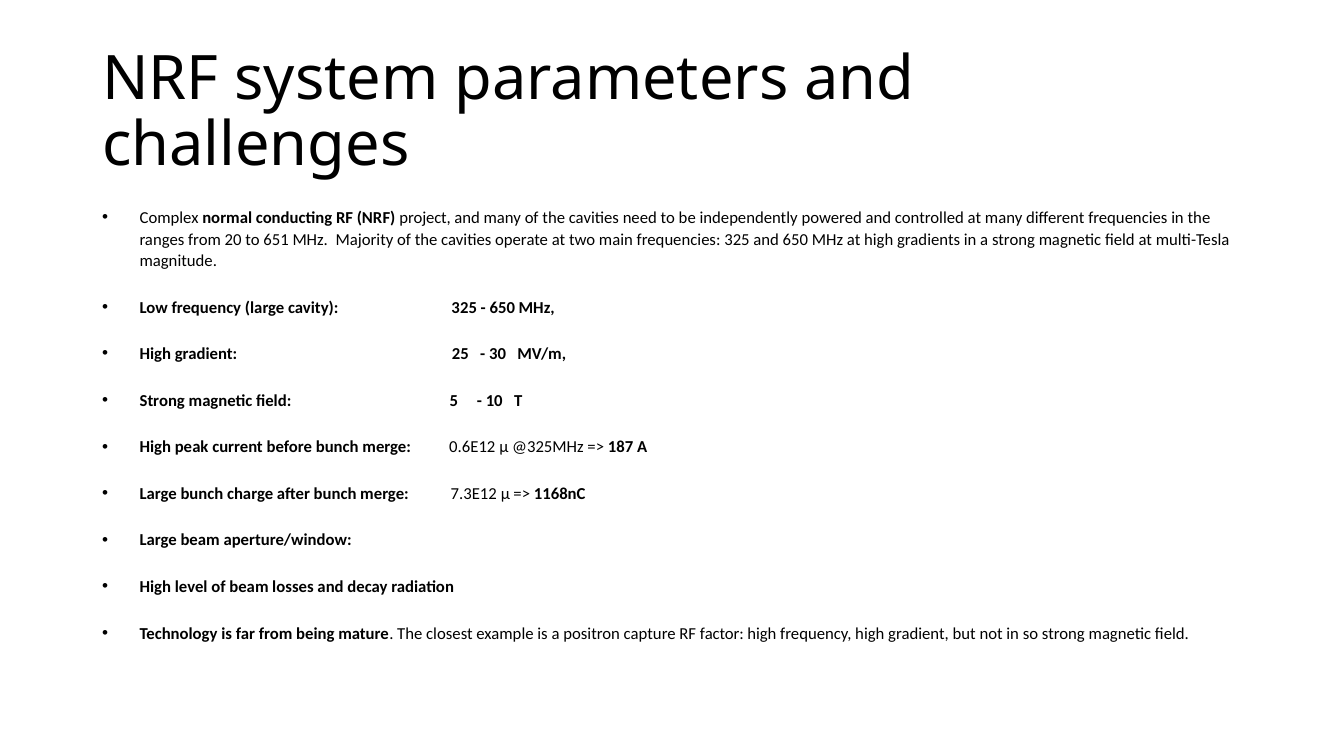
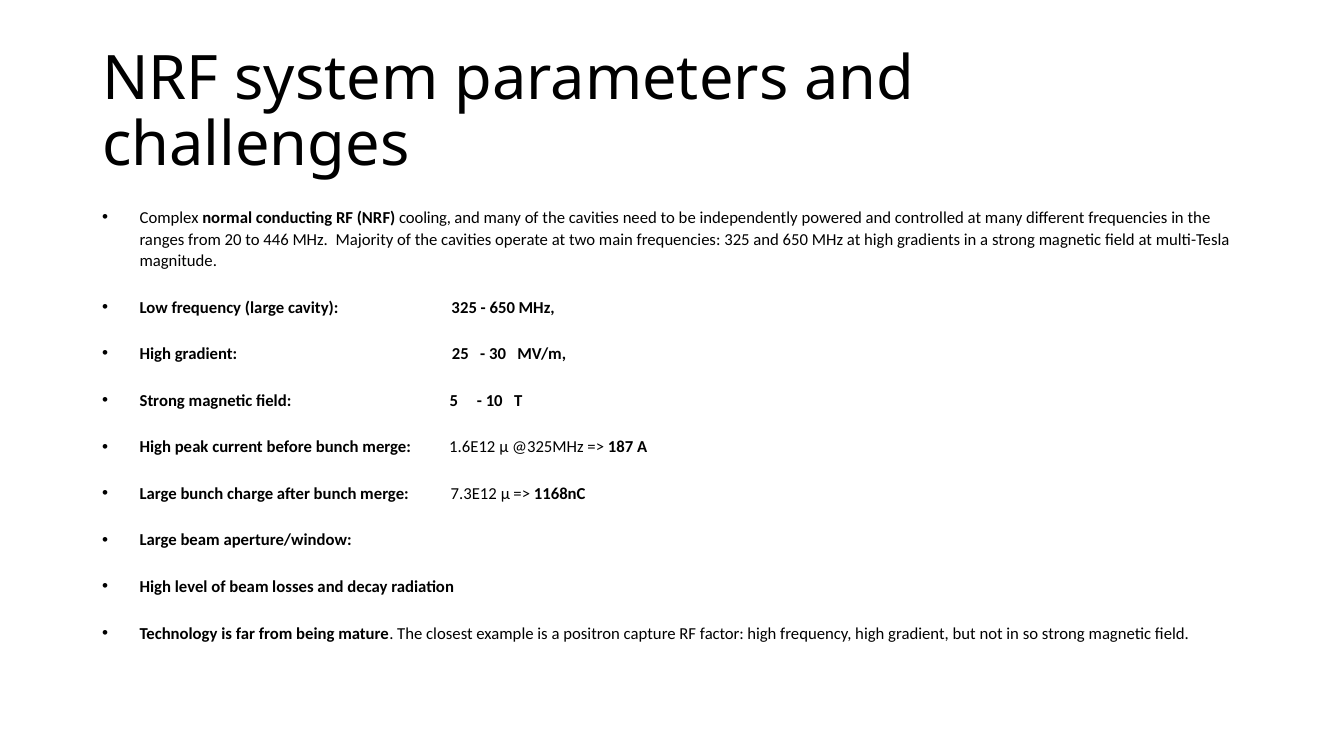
project: project -> cooling (425, 218)
651: 651 -> 446 (276, 239)
0.6E12: 0.6E12 -> 1.6E12 (472, 447)
